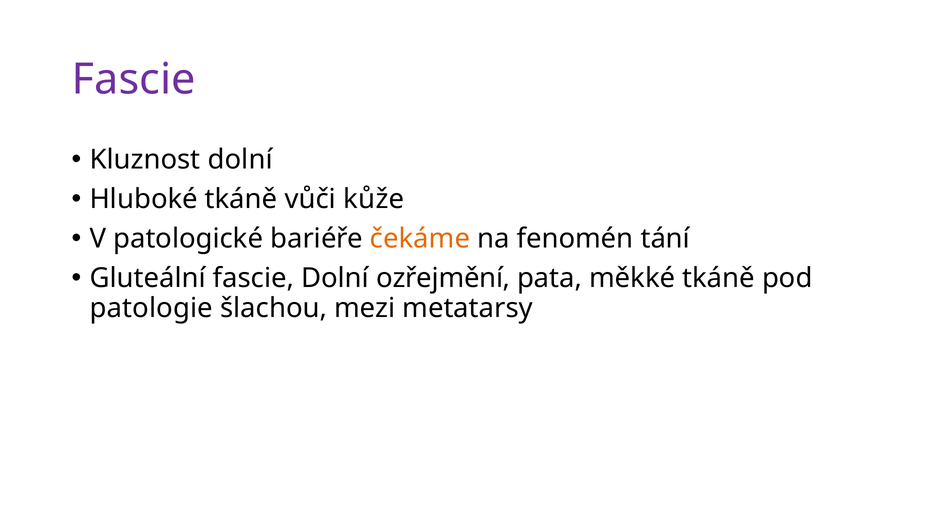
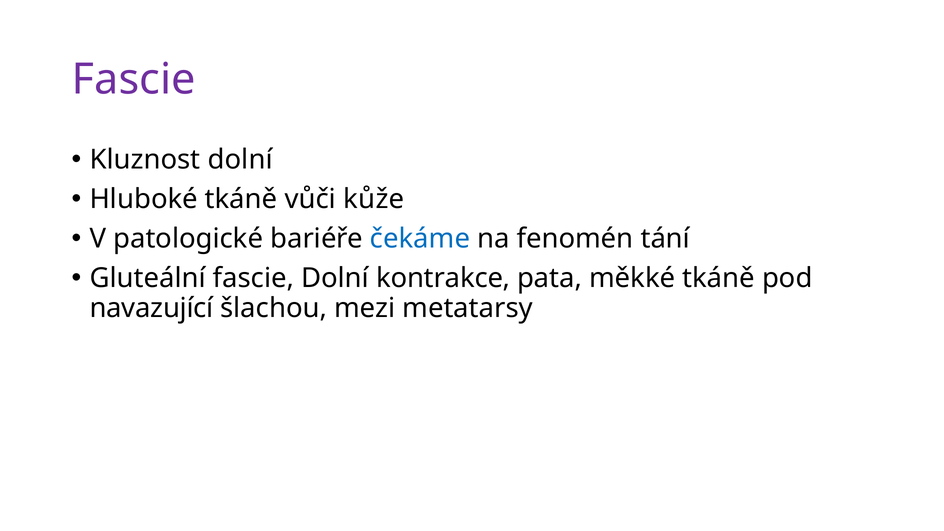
čekáme colour: orange -> blue (420, 239)
ozřejmění: ozřejmění -> kontrakce (443, 278)
patologie: patologie -> navazující (152, 308)
